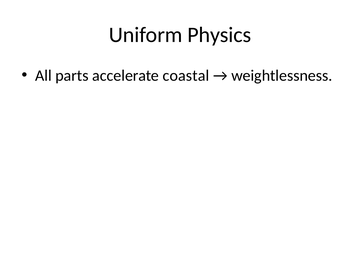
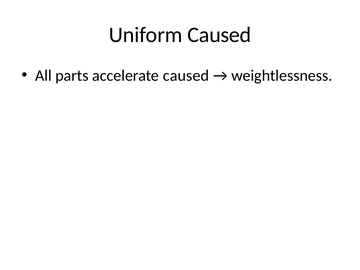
Uniform Physics: Physics -> Caused (219, 35)
accelerate coastal: coastal -> caused (186, 76)
